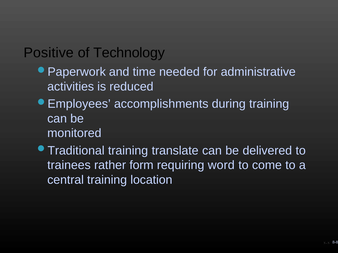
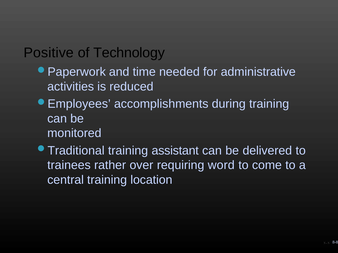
translate: translate -> assistant (175, 151)
form: form -> over (141, 166)
